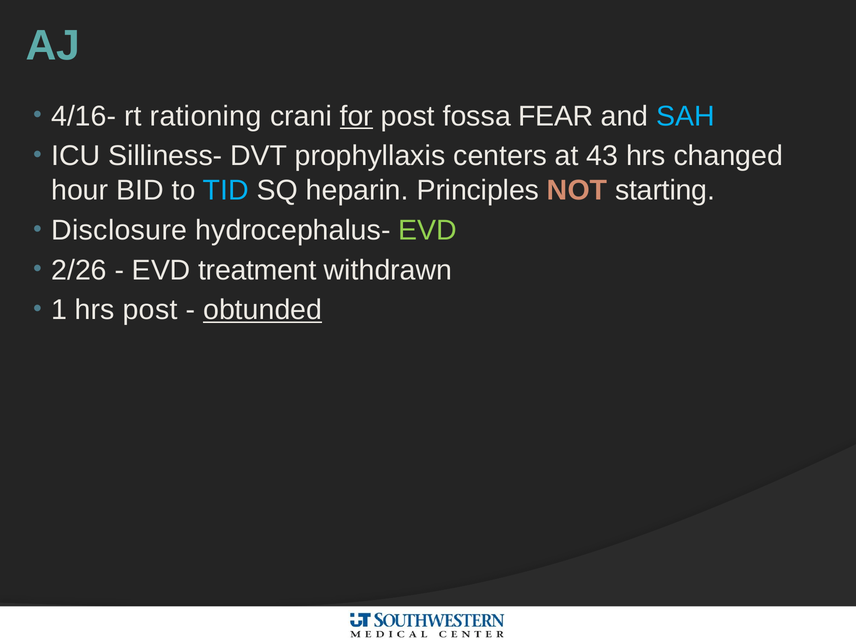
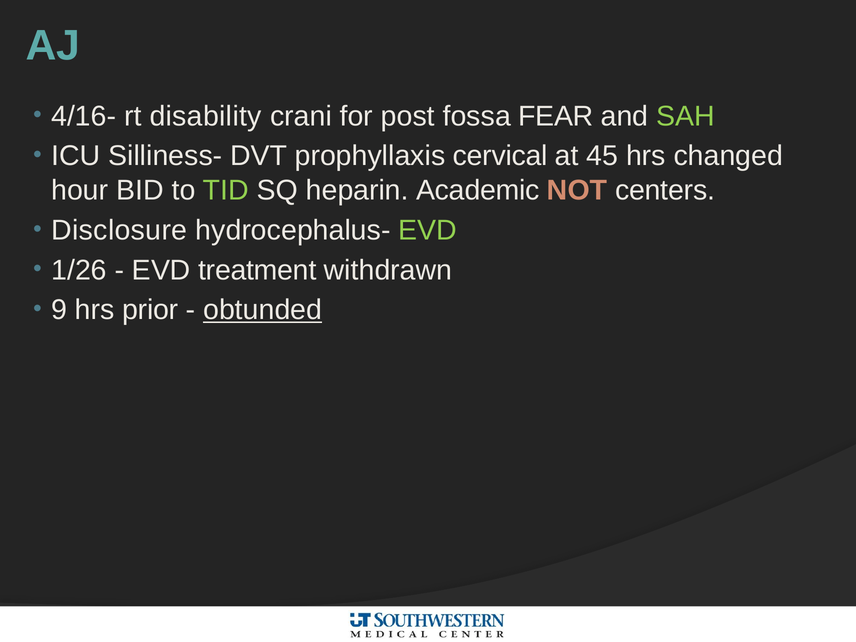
rationing: rationing -> disability (206, 116)
for underline: present -> none (356, 116)
SAH colour: light blue -> light green (686, 116)
centers: centers -> cervical (500, 156)
43: 43 -> 45 (602, 156)
TID colour: light blue -> light green (226, 190)
Principles: Principles -> Academic (478, 190)
starting: starting -> centers (665, 190)
2/26: 2/26 -> 1/26 (79, 270)
1: 1 -> 9 (59, 310)
hrs post: post -> prior (150, 310)
